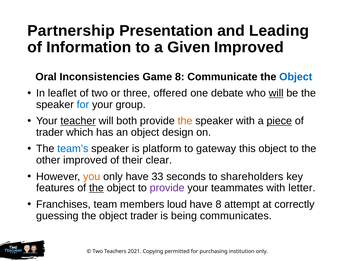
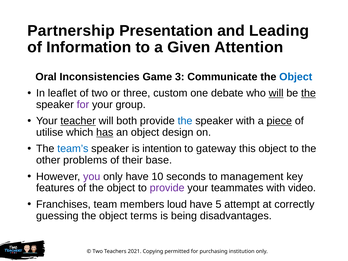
Given Improved: Improved -> Attention (249, 47)
Game 8: 8 -> 3 (180, 77)
offered: offered -> custom (170, 93)
the underline: none -> present (308, 93)
for colour: blue -> purple (83, 105)
the colour: orange -> blue (185, 121)
trader: trader -> utilise (50, 132)
has underline: none -> present (105, 132)
platform: platform -> intention (162, 149)
other improved: improved -> problems (85, 160)
clear: clear -> base (159, 160)
you colour: orange -> purple (92, 177)
33: 33 -> 10 (157, 177)
shareholders: shareholders -> management (252, 177)
the underline: present -> none (96, 188)
letter: letter -> video (302, 188)
have 8: 8 -> 5 (218, 204)
object trader: trader -> terms (144, 216)
communicates: communicates -> disadvantages (236, 216)
